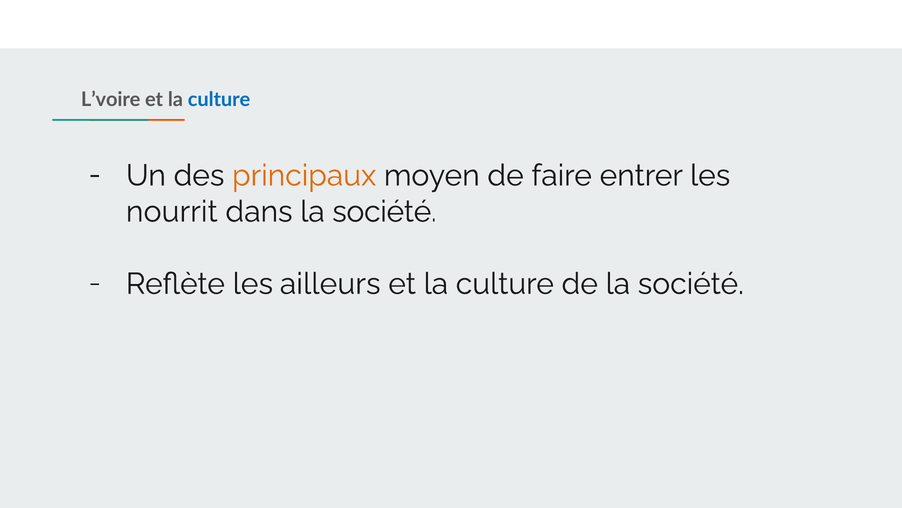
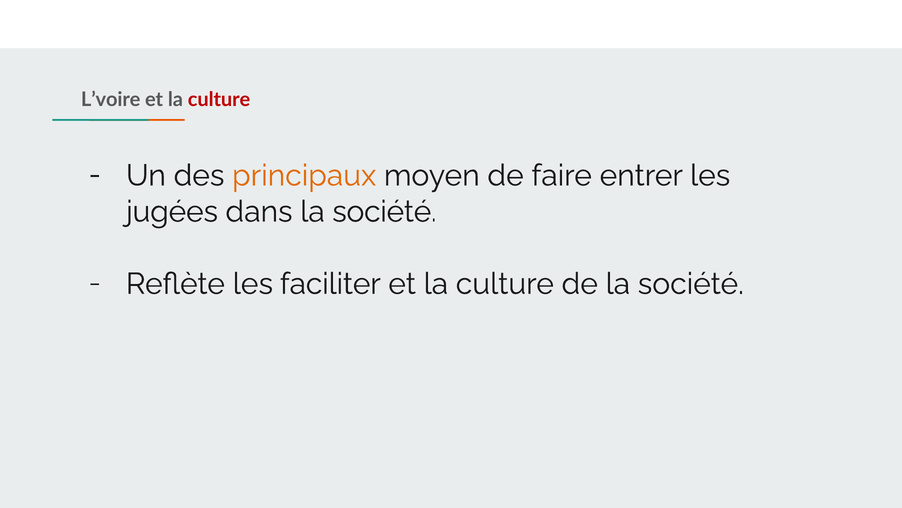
culture colour: blue -> red (219, 99)
nourrit: nourrit -> jugées (172, 211)
ailleurs: ailleurs -> faciliter (330, 284)
